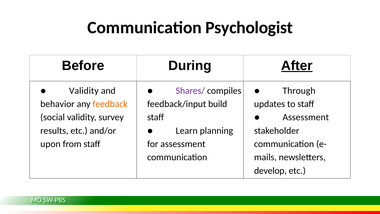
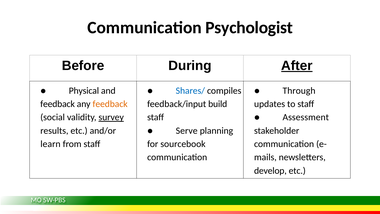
Validity: Validity -> Physical (84, 91)
Shares/ colour: purple -> blue (190, 91)
behavior: behavior -> feedback (58, 104)
survey underline: none -> present (111, 117)
Learn: Learn -> Serve (187, 130)
upon: upon -> learn (50, 144)
for assessment: assessment -> sourcebook (183, 144)
